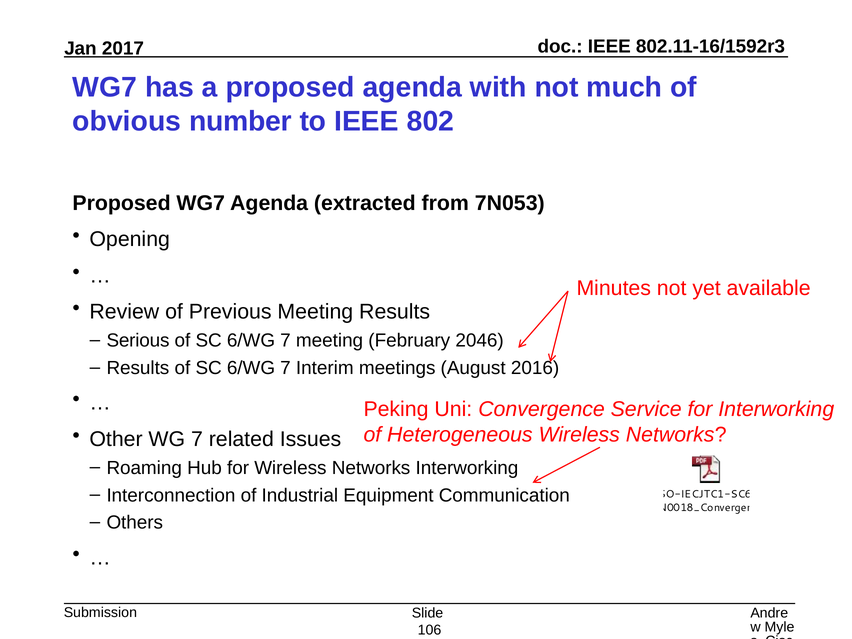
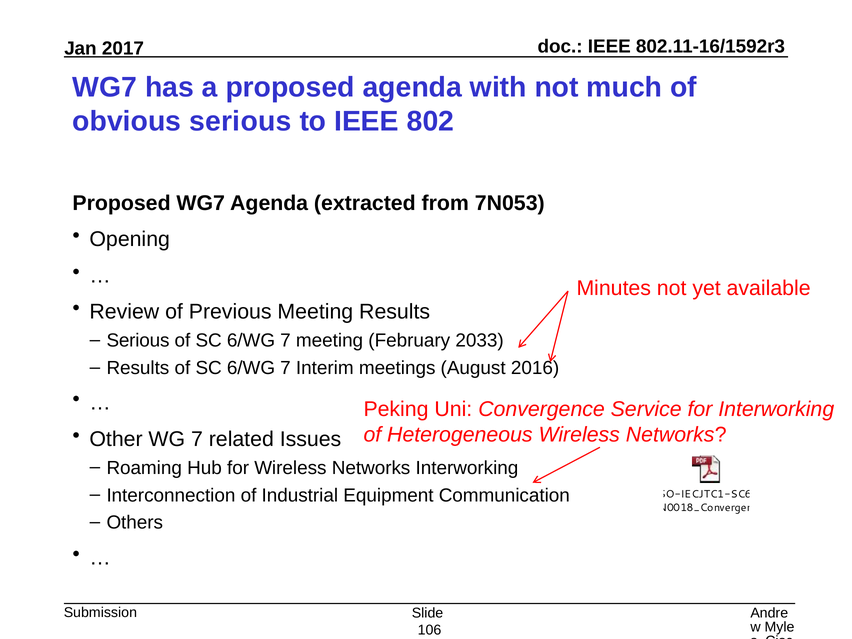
obvious number: number -> serious (240, 121)
2046: 2046 -> 2033 (480, 341)
